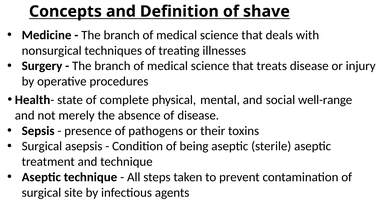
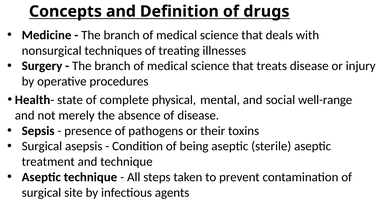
shave: shave -> drugs (266, 11)
